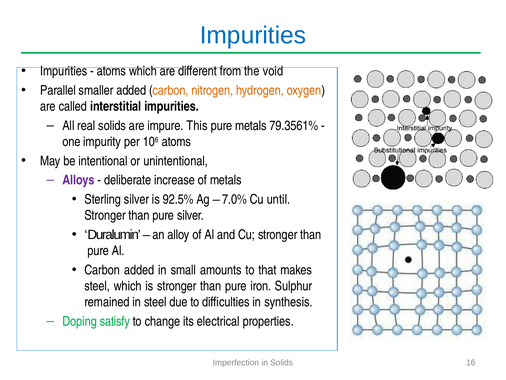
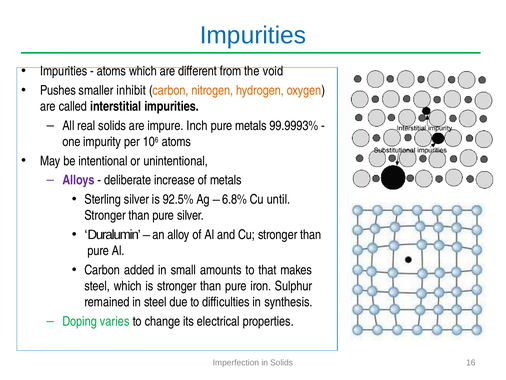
Parallel: Parallel -> Pushes (58, 90)
smaller added: added -> inhibit (131, 90)
This: This -> Inch (197, 126)
79.3561%: 79.3561% -> 99.9993% (294, 126)
7.0%: 7.0% -> 6.8% (235, 199)
satisfy: satisfy -> varies (115, 321)
